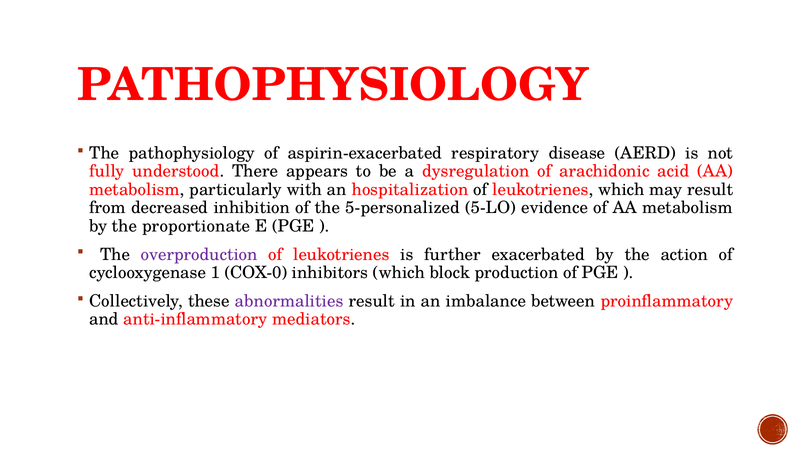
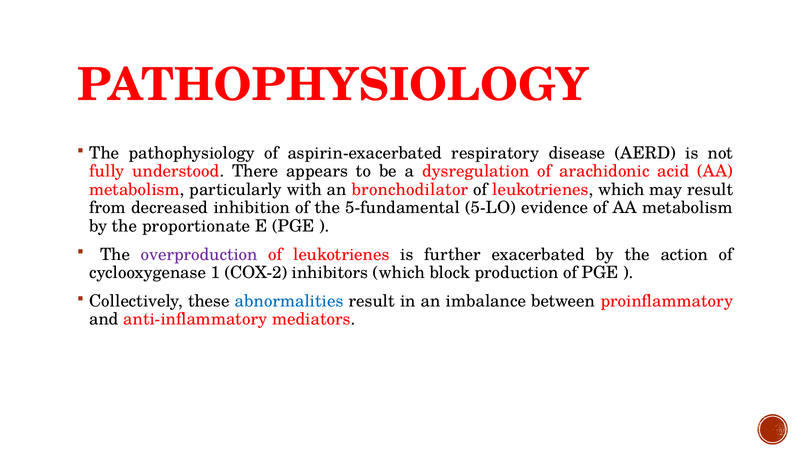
hospitalization: hospitalization -> bronchodilator (410, 189)
5-personalized: 5-personalized -> 5-fundamental (403, 208)
COX-0: COX-0 -> COX-2 (256, 272)
abnormalities colour: purple -> blue (289, 301)
